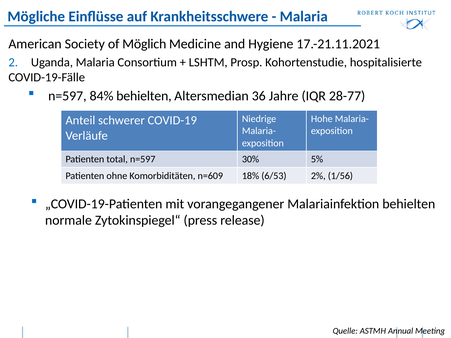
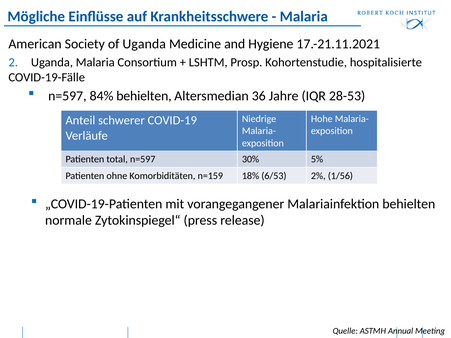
of Möglich: Möglich -> Uganda (144, 44)
28-77: 28-77 -> 28-53 (347, 96)
n=609: n=609 -> n=159 (210, 176)
